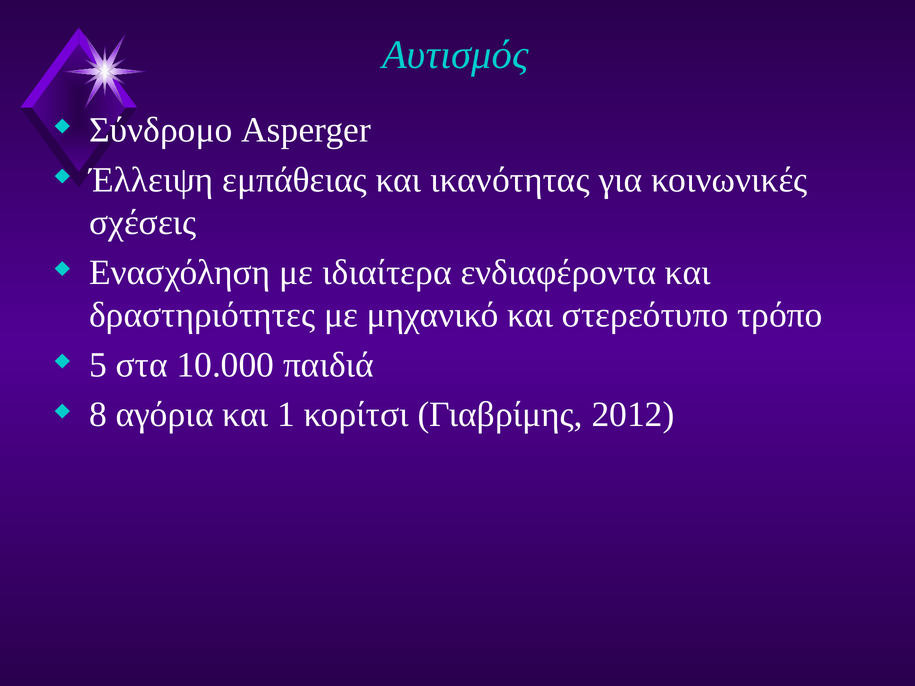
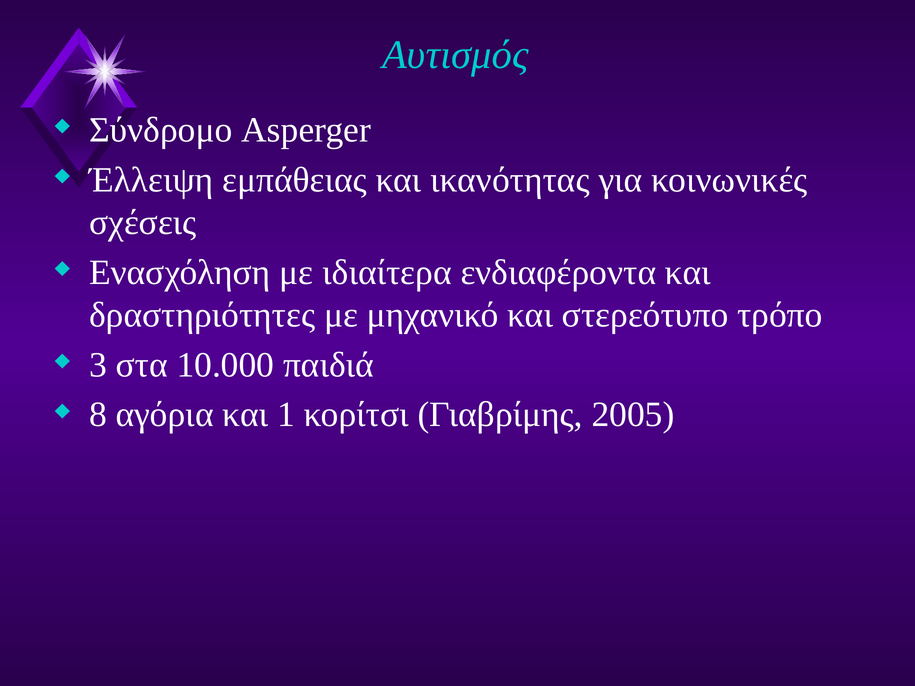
5: 5 -> 3 (98, 365)
2012: 2012 -> 2005 (633, 415)
